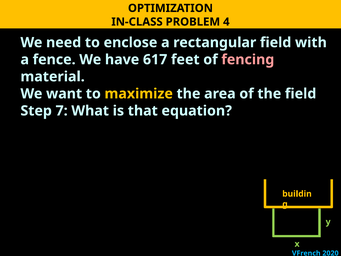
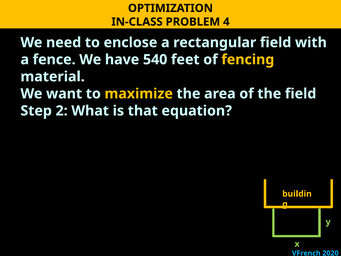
617: 617 -> 540 (155, 60)
fencing colour: pink -> yellow (248, 60)
7: 7 -> 2 (62, 111)
